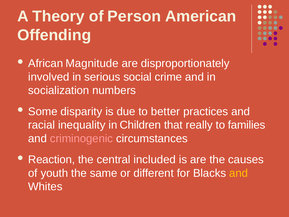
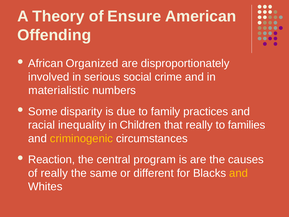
Person: Person -> Ensure (134, 16)
Magnitude: Magnitude -> Organized (92, 63)
socialization: socialization -> materialistic (59, 90)
better: better -> family (166, 111)
criminogenic colour: pink -> yellow (81, 138)
included: included -> program (155, 159)
of youth: youth -> really (54, 173)
